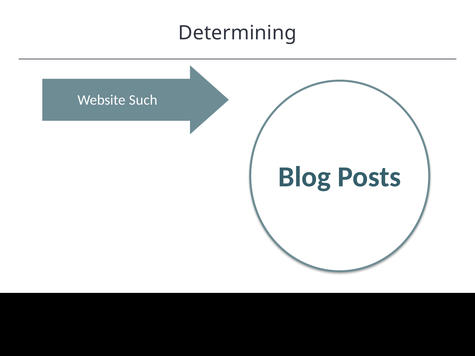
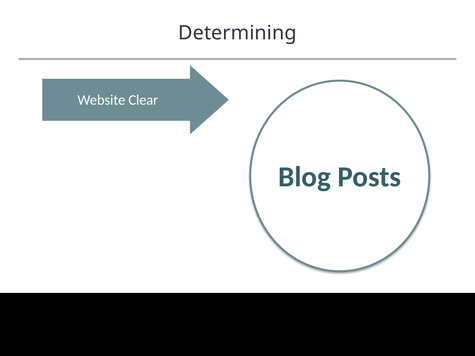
Such: Such -> Clear (143, 100)
